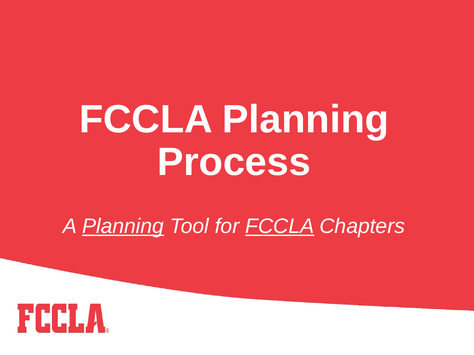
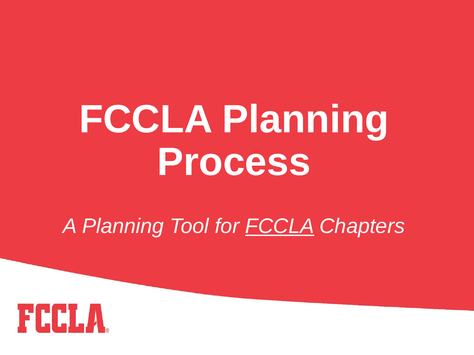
Planning underline: present -> none (123, 227)
